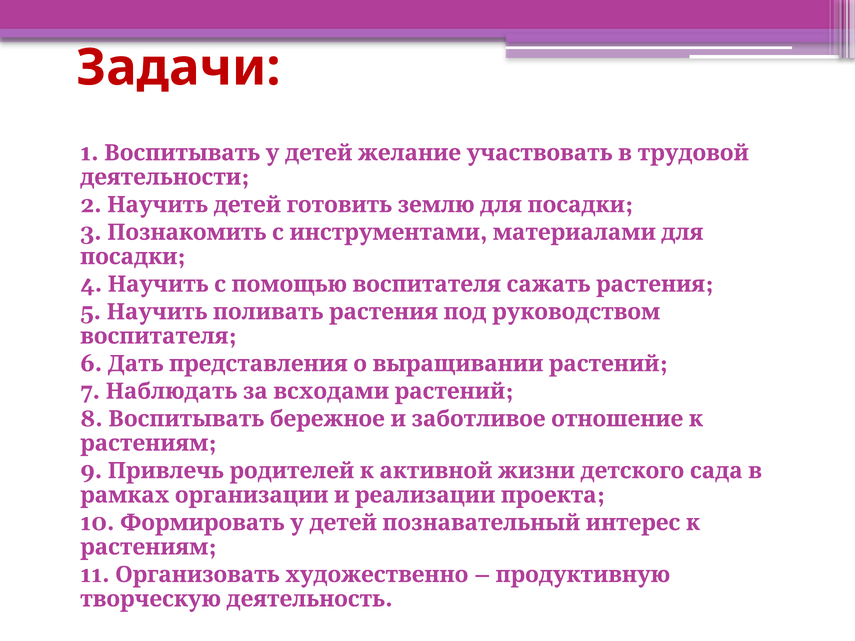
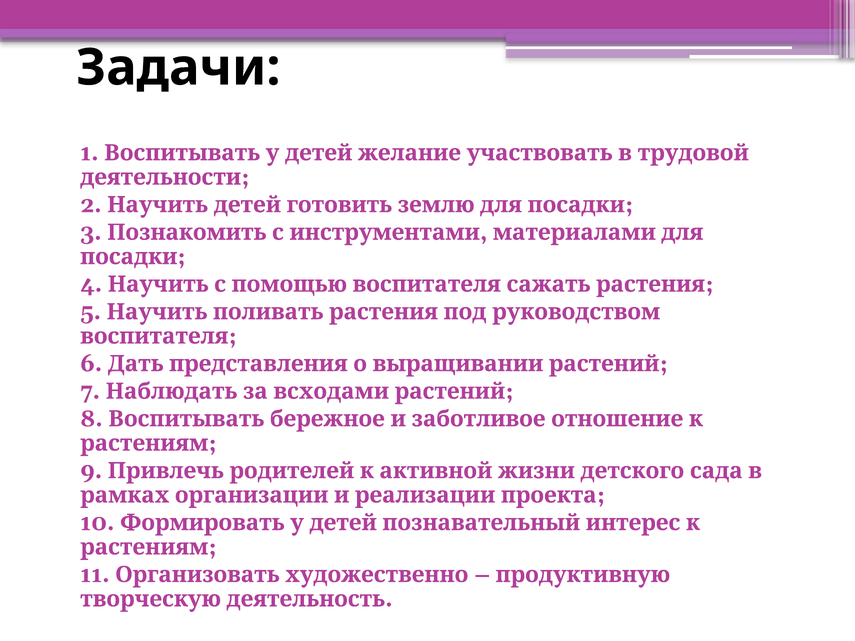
Задачи colour: red -> black (178, 68)
